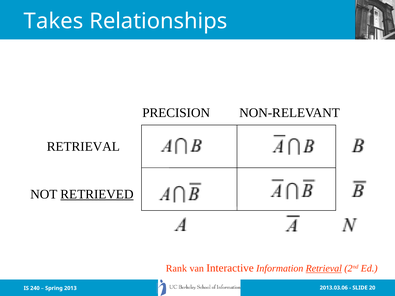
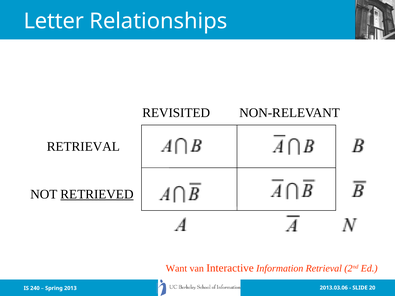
Takes: Takes -> Letter (54, 21)
PRECISION: PRECISION -> REVISITED (176, 113)
Rank: Rank -> Want (176, 269)
Retrieval underline: present -> none (324, 269)
